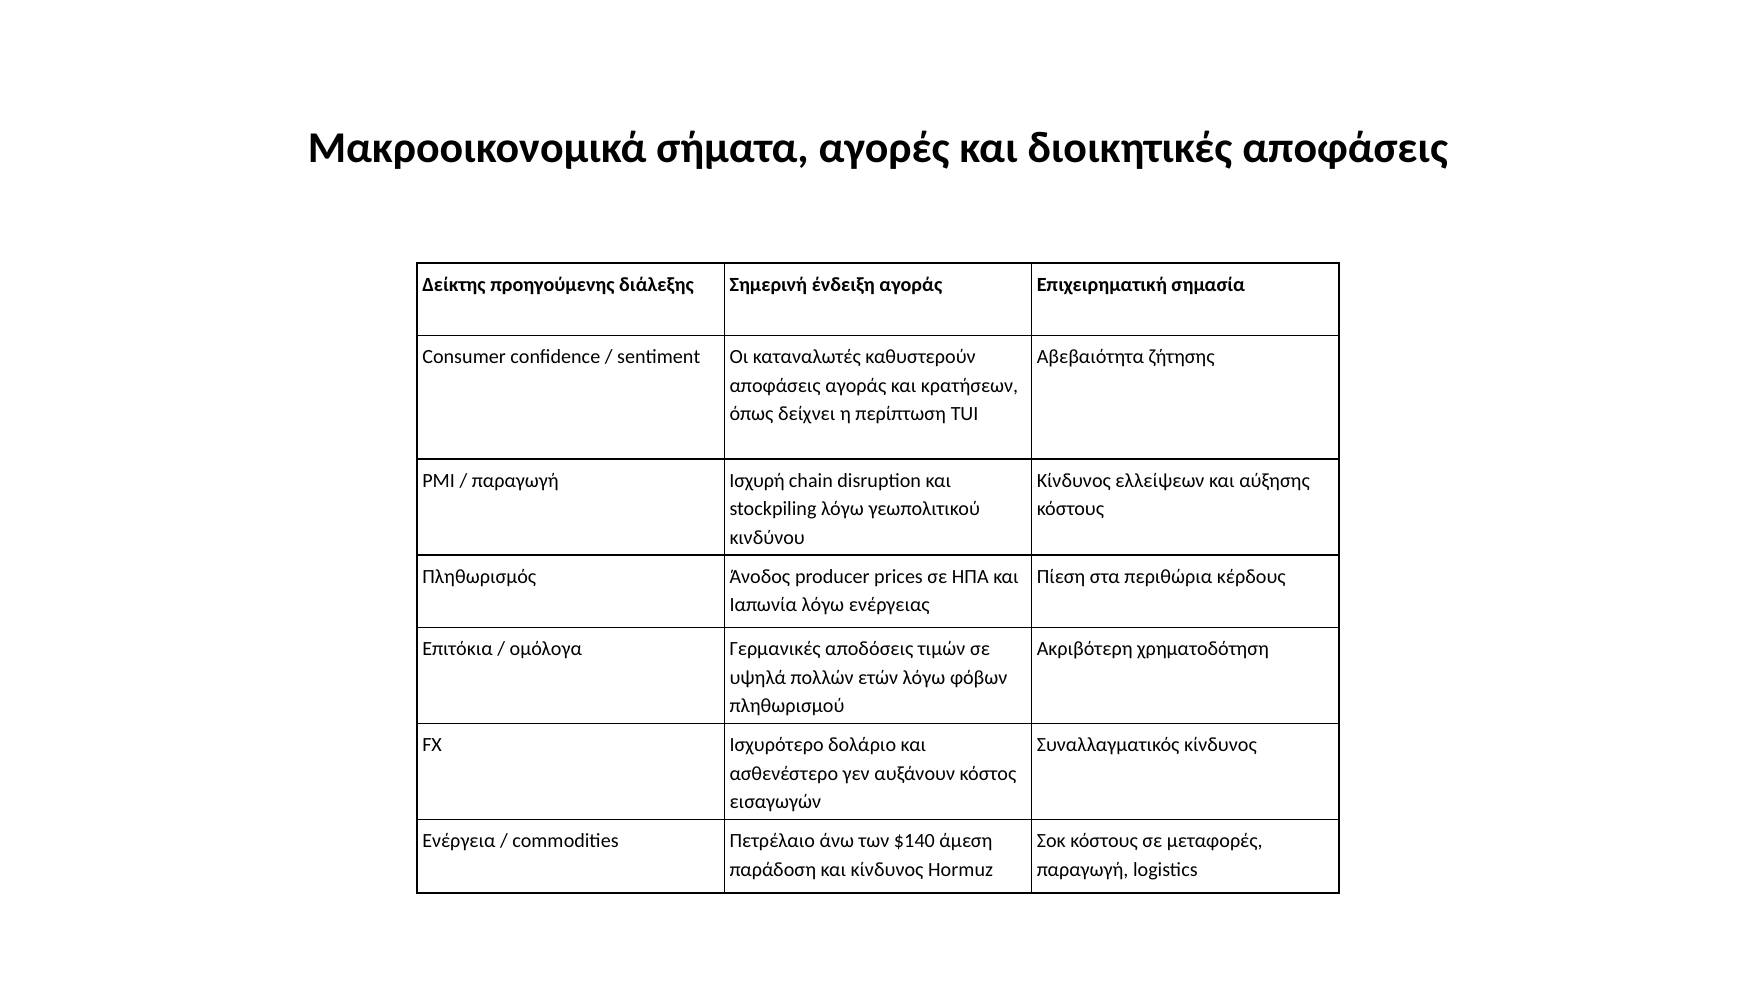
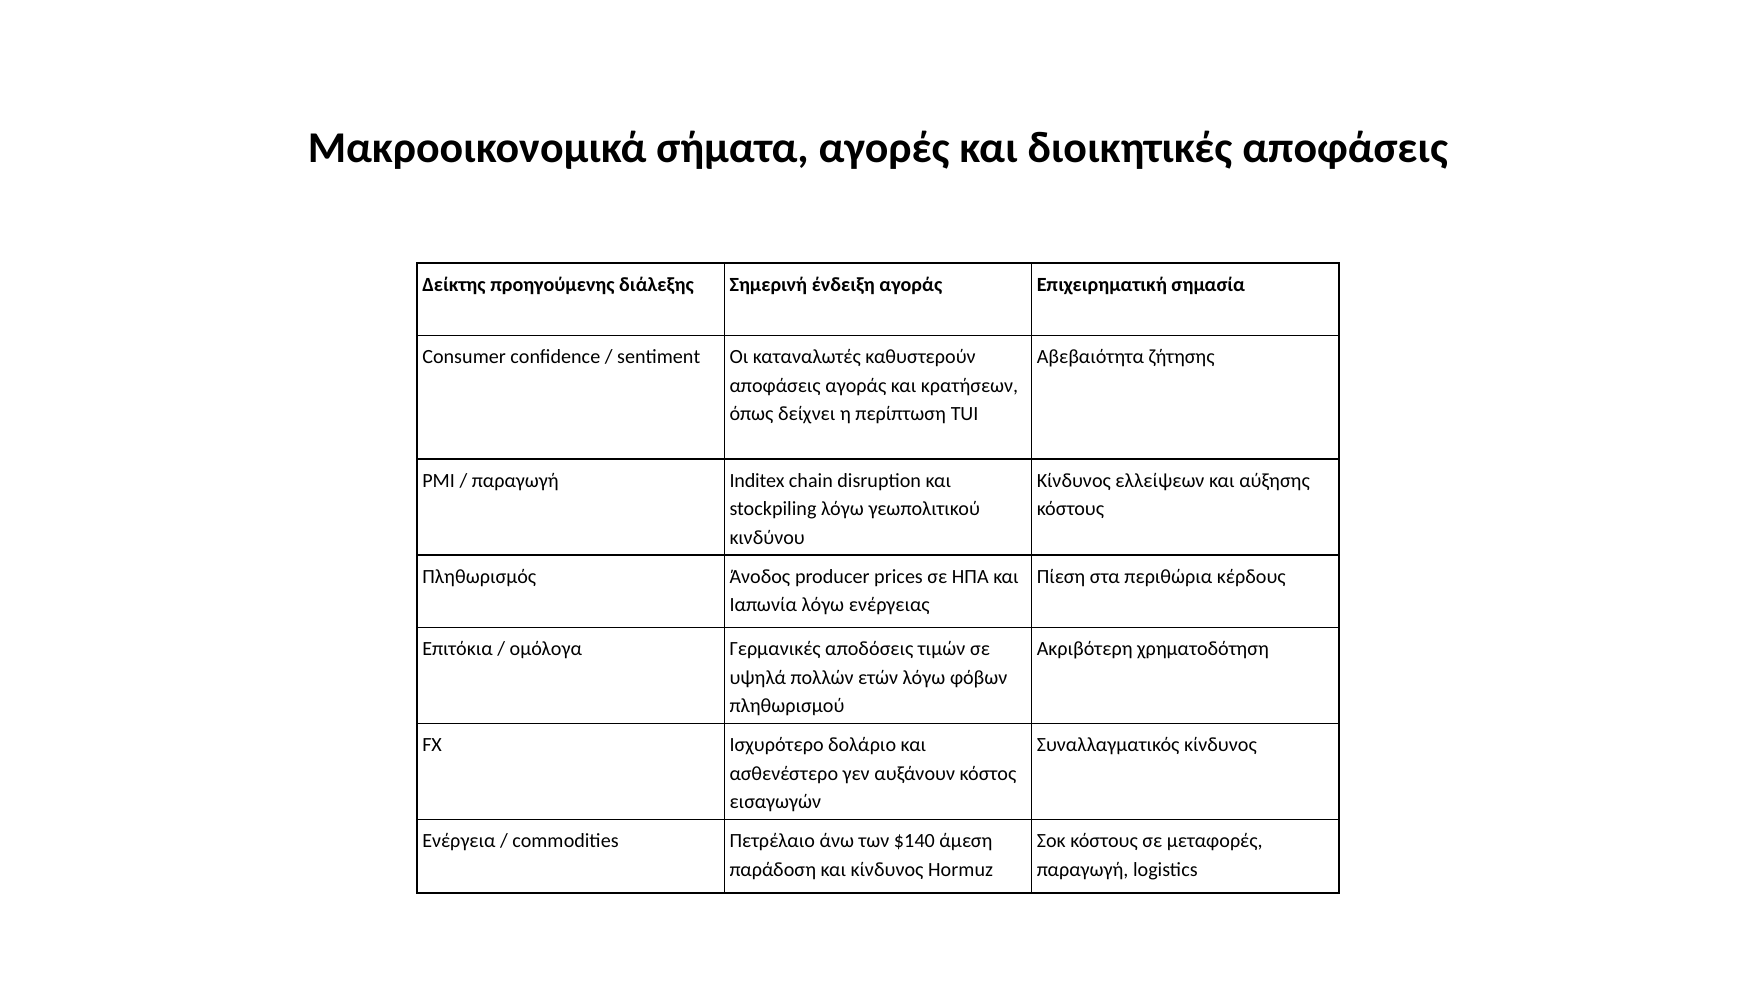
Ισχυρή: Ισχυρή -> Inditex (757, 480)
